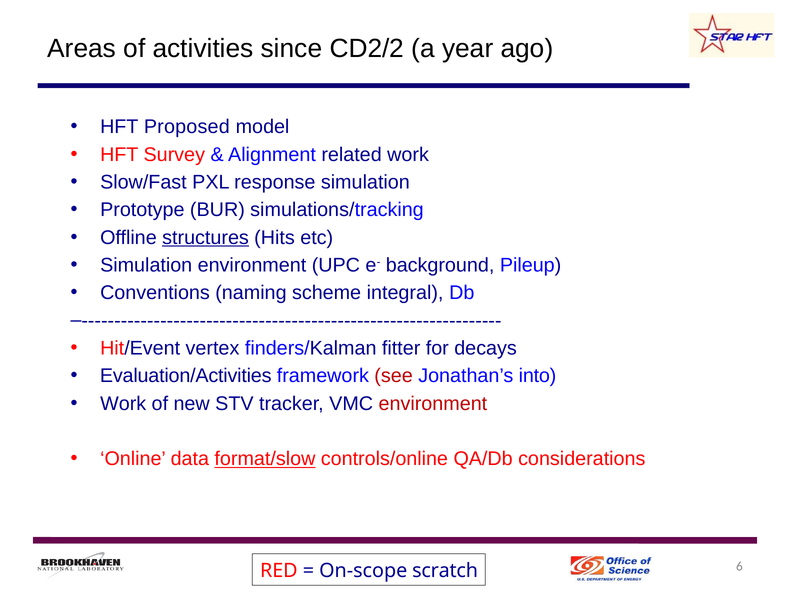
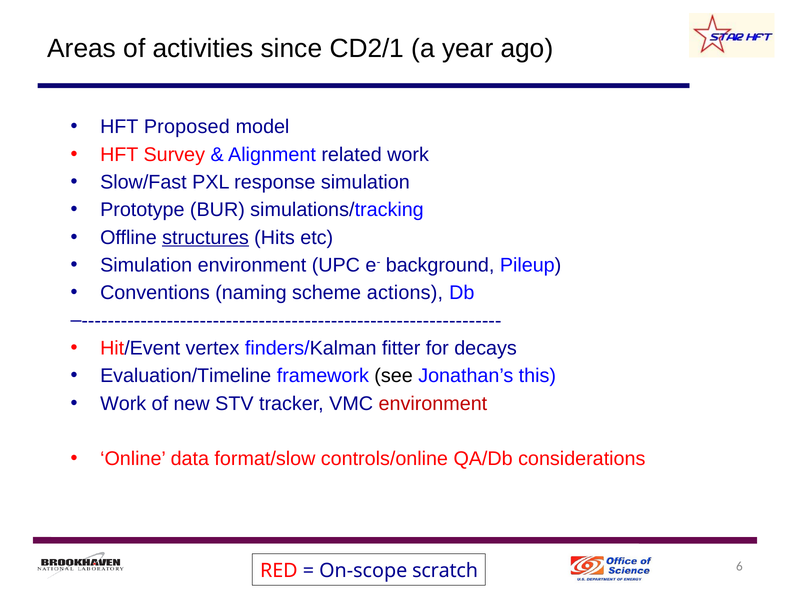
CD2/2: CD2/2 -> CD2/1 (367, 49)
integral: integral -> actions (405, 293)
Evaluation/Activities: Evaluation/Activities -> Evaluation/Timeline (186, 376)
see colour: red -> black (394, 376)
into: into -> this (537, 376)
format/slow underline: present -> none (265, 459)
